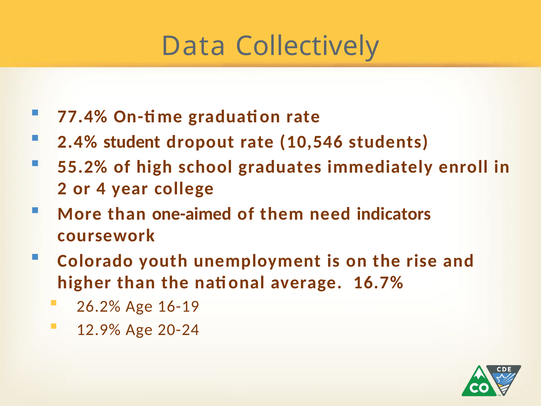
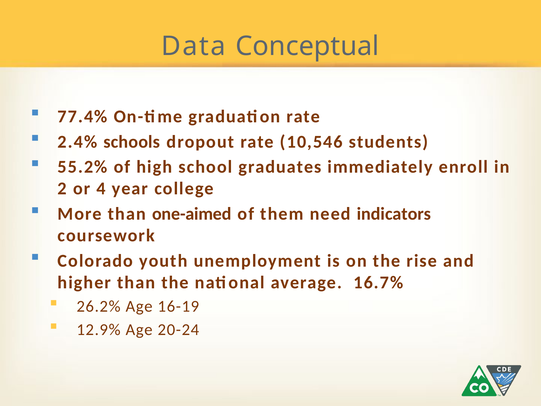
Collectively: Collectively -> Conceptual (307, 46)
student: student -> schools (132, 142)
